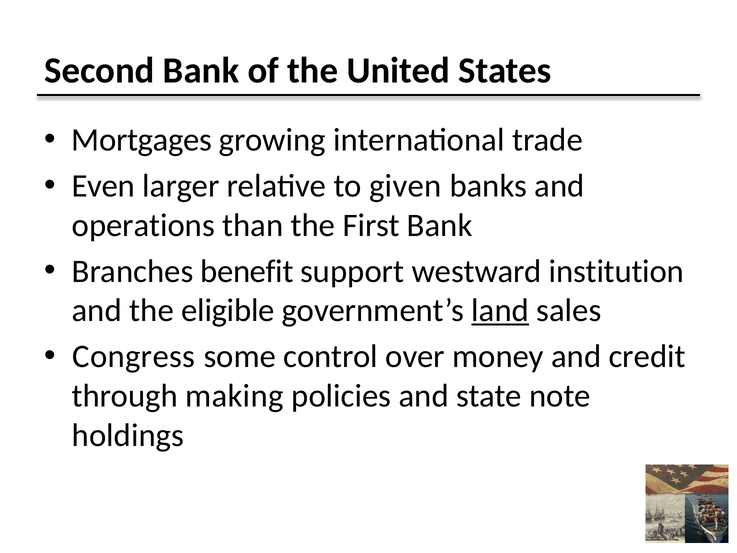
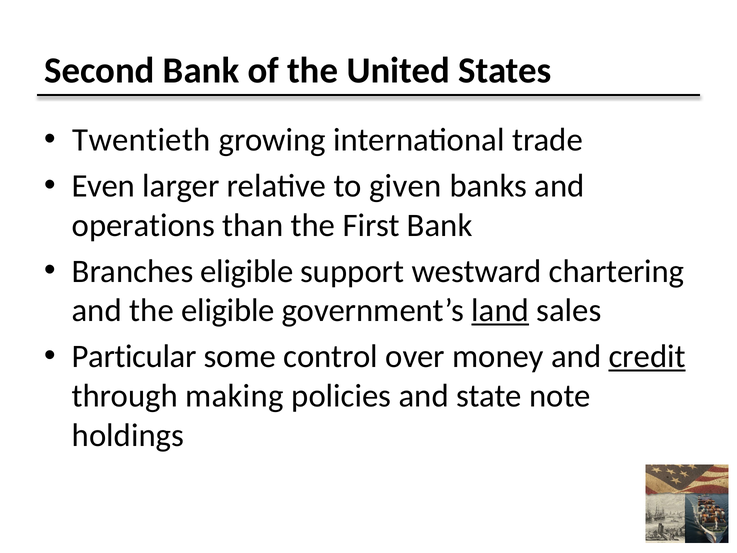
Mortgages: Mortgages -> Twentieth (141, 140)
Branches benefit: benefit -> eligible (247, 271)
institution: institution -> chartering (616, 271)
Congress: Congress -> Particular (134, 356)
credit underline: none -> present (647, 356)
